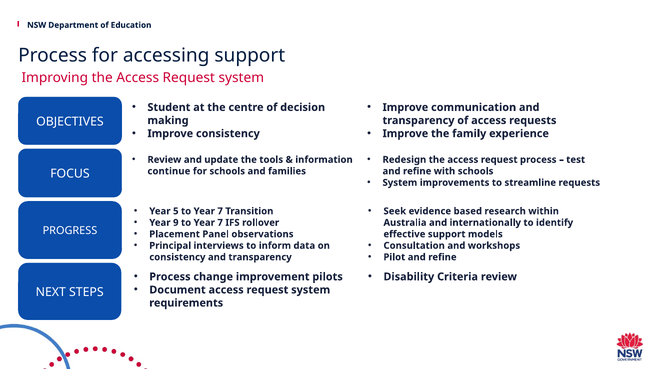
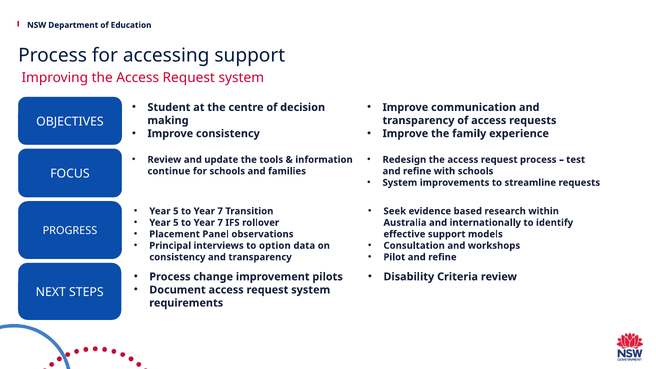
9: 9 -> 5 (176, 223)
inform: inform -> option (275, 246)
